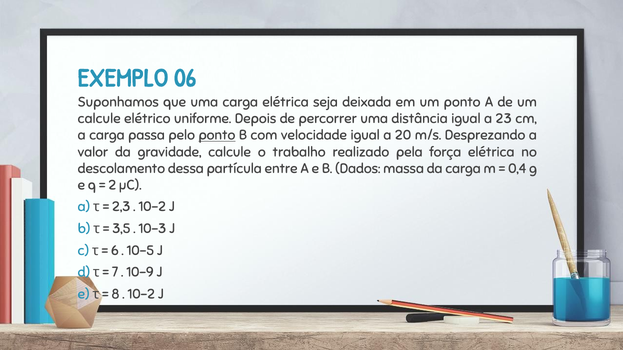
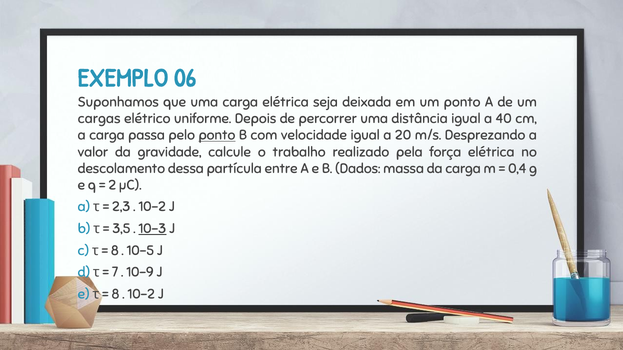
calcule: calcule -> cargas (99, 119)
23: 23 -> 40 (504, 119)
10-3 underline: none -> present (152, 229)
6: 6 -> 8 (115, 251)
